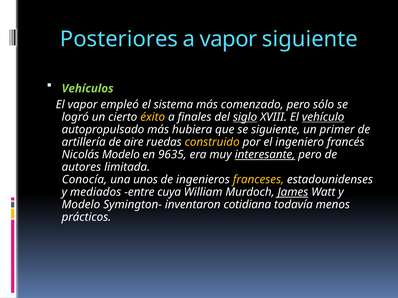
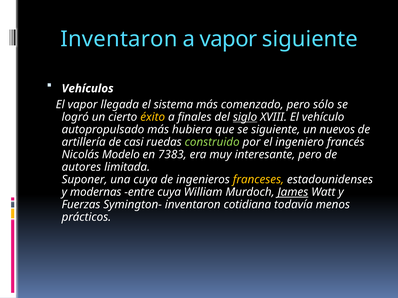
Posteriores: Posteriores -> Inventaron (119, 39)
Vehículos colour: light green -> white (88, 89)
empleó: empleó -> llegada (120, 105)
vehículo underline: present -> none (323, 117)
primer: primer -> nuevos (337, 130)
aire: aire -> casi (134, 142)
construido colour: yellow -> light green (212, 142)
9635: 9635 -> 7383 (172, 155)
interesante underline: present -> none (265, 155)
Conocía: Conocía -> Suponer (85, 180)
una unos: unos -> cuya (145, 180)
mediados: mediados -> modernas (96, 192)
Modelo: Modelo -> Fuerzas (81, 205)
